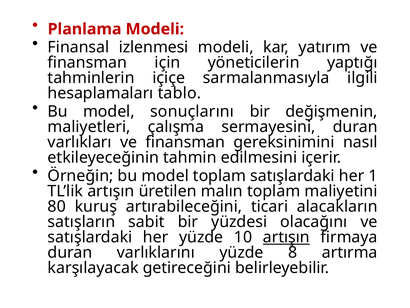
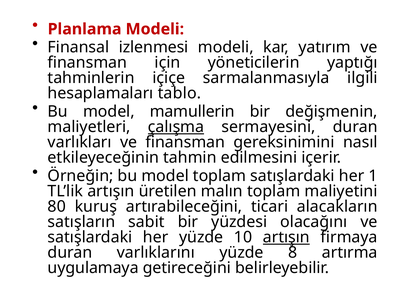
sonuçlarını: sonuçlarını -> mamullerin (192, 111)
çalışma underline: none -> present (176, 127)
karşılayacak: karşılayacak -> uygulamaya (93, 268)
